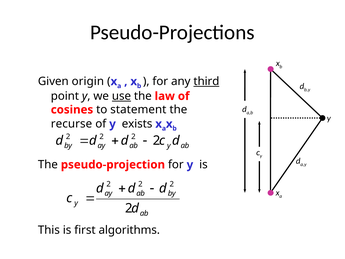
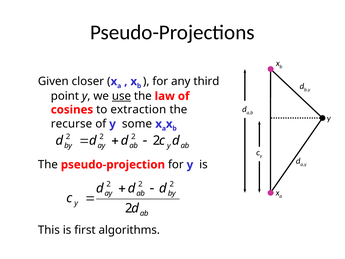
origin: origin -> closer (88, 81)
third underline: present -> none (206, 81)
statement: statement -> extraction (138, 110)
exists: exists -> some (137, 124)
